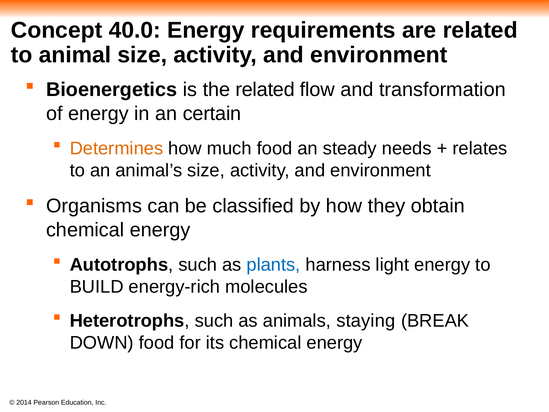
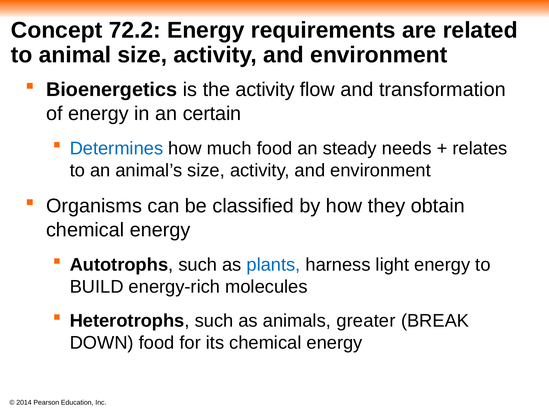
40.0: 40.0 -> 72.2 (135, 30)
the related: related -> activity (265, 90)
Determines colour: orange -> blue (116, 148)
staying: staying -> greater (366, 320)
